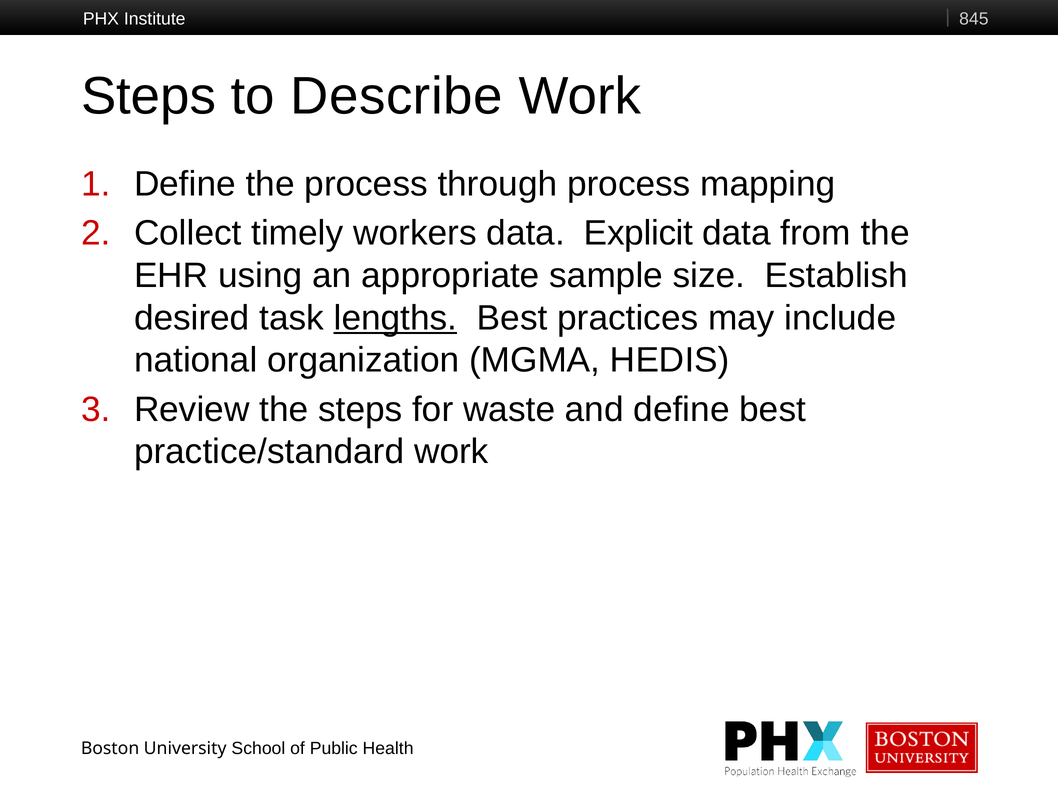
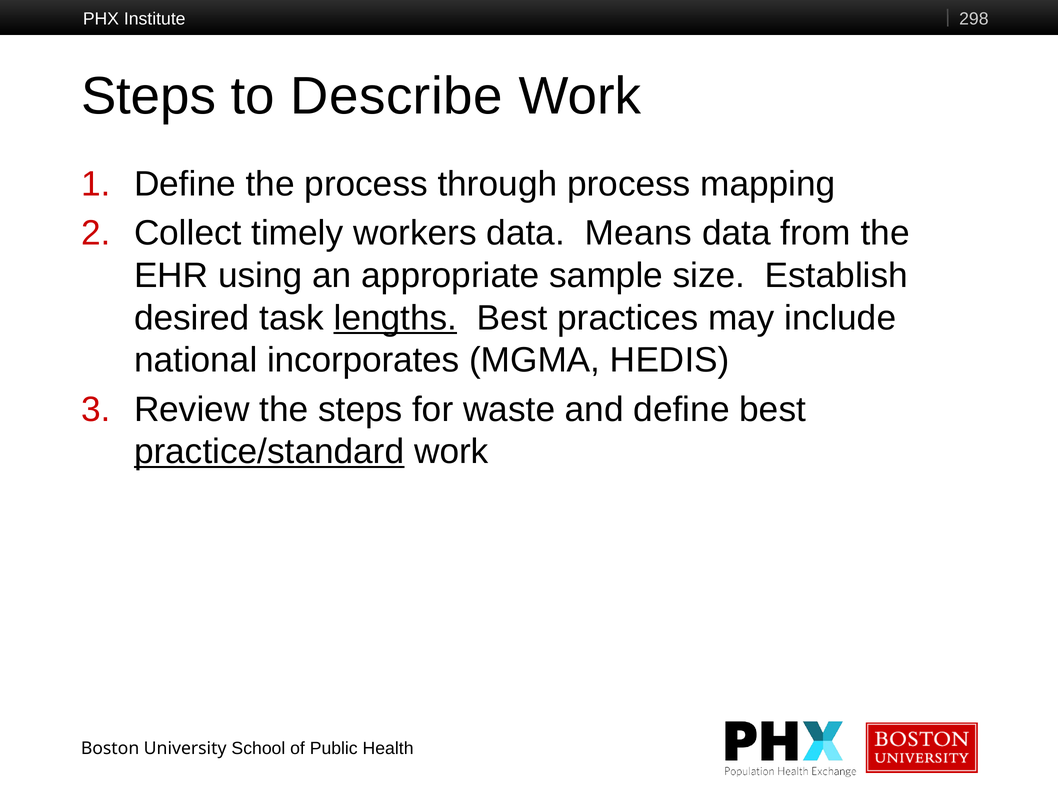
845: 845 -> 298 (974, 19)
Explicit: Explicit -> Means (638, 233)
organization: organization -> incorporates (363, 360)
practice/standard underline: none -> present (269, 452)
